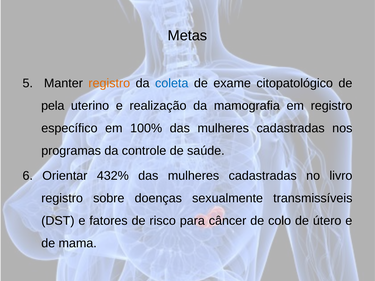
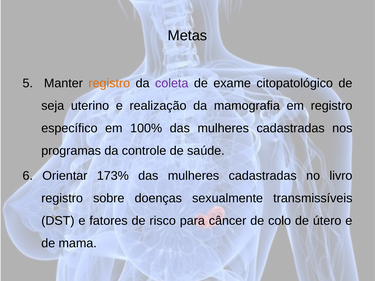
coleta colour: blue -> purple (172, 83)
pela: pela -> seja (53, 106)
432%: 432% -> 173% (113, 176)
